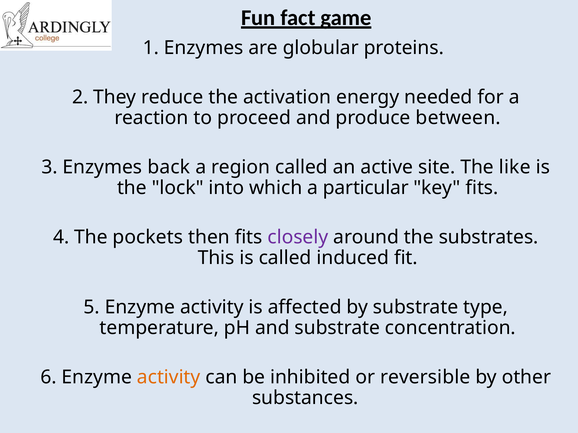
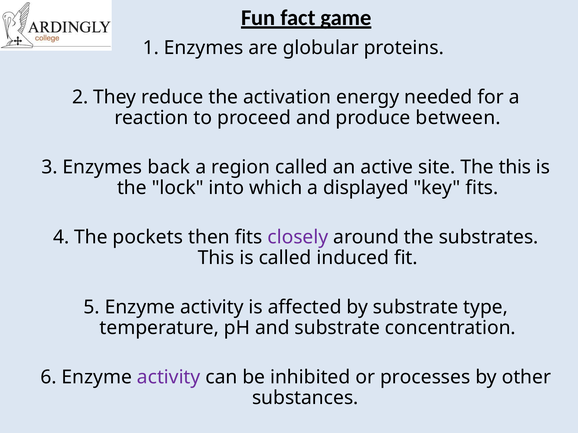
The like: like -> this (515, 167)
particular: particular -> displayed (366, 188)
activity colour: orange -> purple (169, 378)
reversible: reversible -> processes (425, 378)
